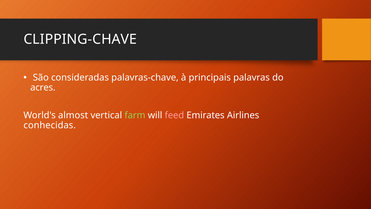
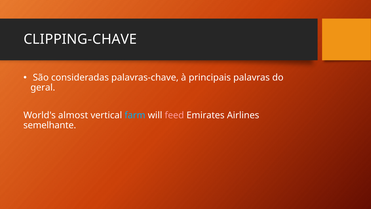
acres: acres -> geral (43, 87)
farm colour: light green -> light blue (135, 115)
conhecidas: conhecidas -> semelhante (50, 125)
